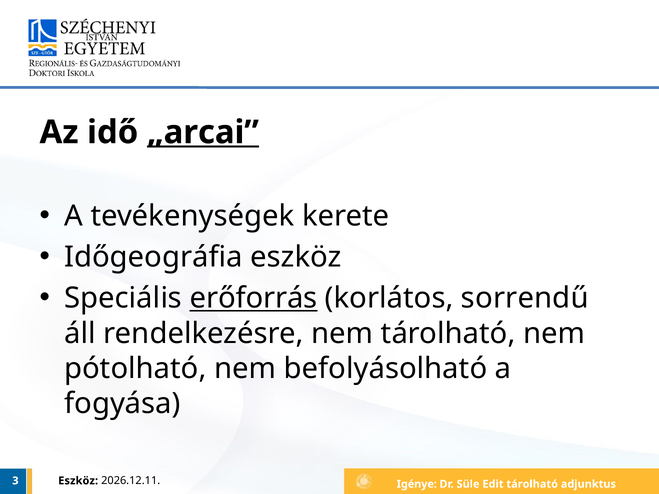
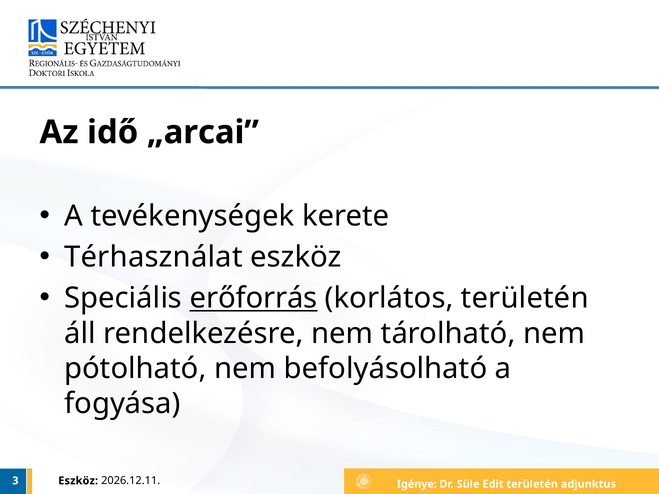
„arcai underline: present -> none (203, 132)
Időgeográfia: Időgeográfia -> Térhasználat (153, 257)
korlátos sorrendű: sorrendű -> területén (525, 298)
Edit tárolható: tárolható -> területén (532, 484)
